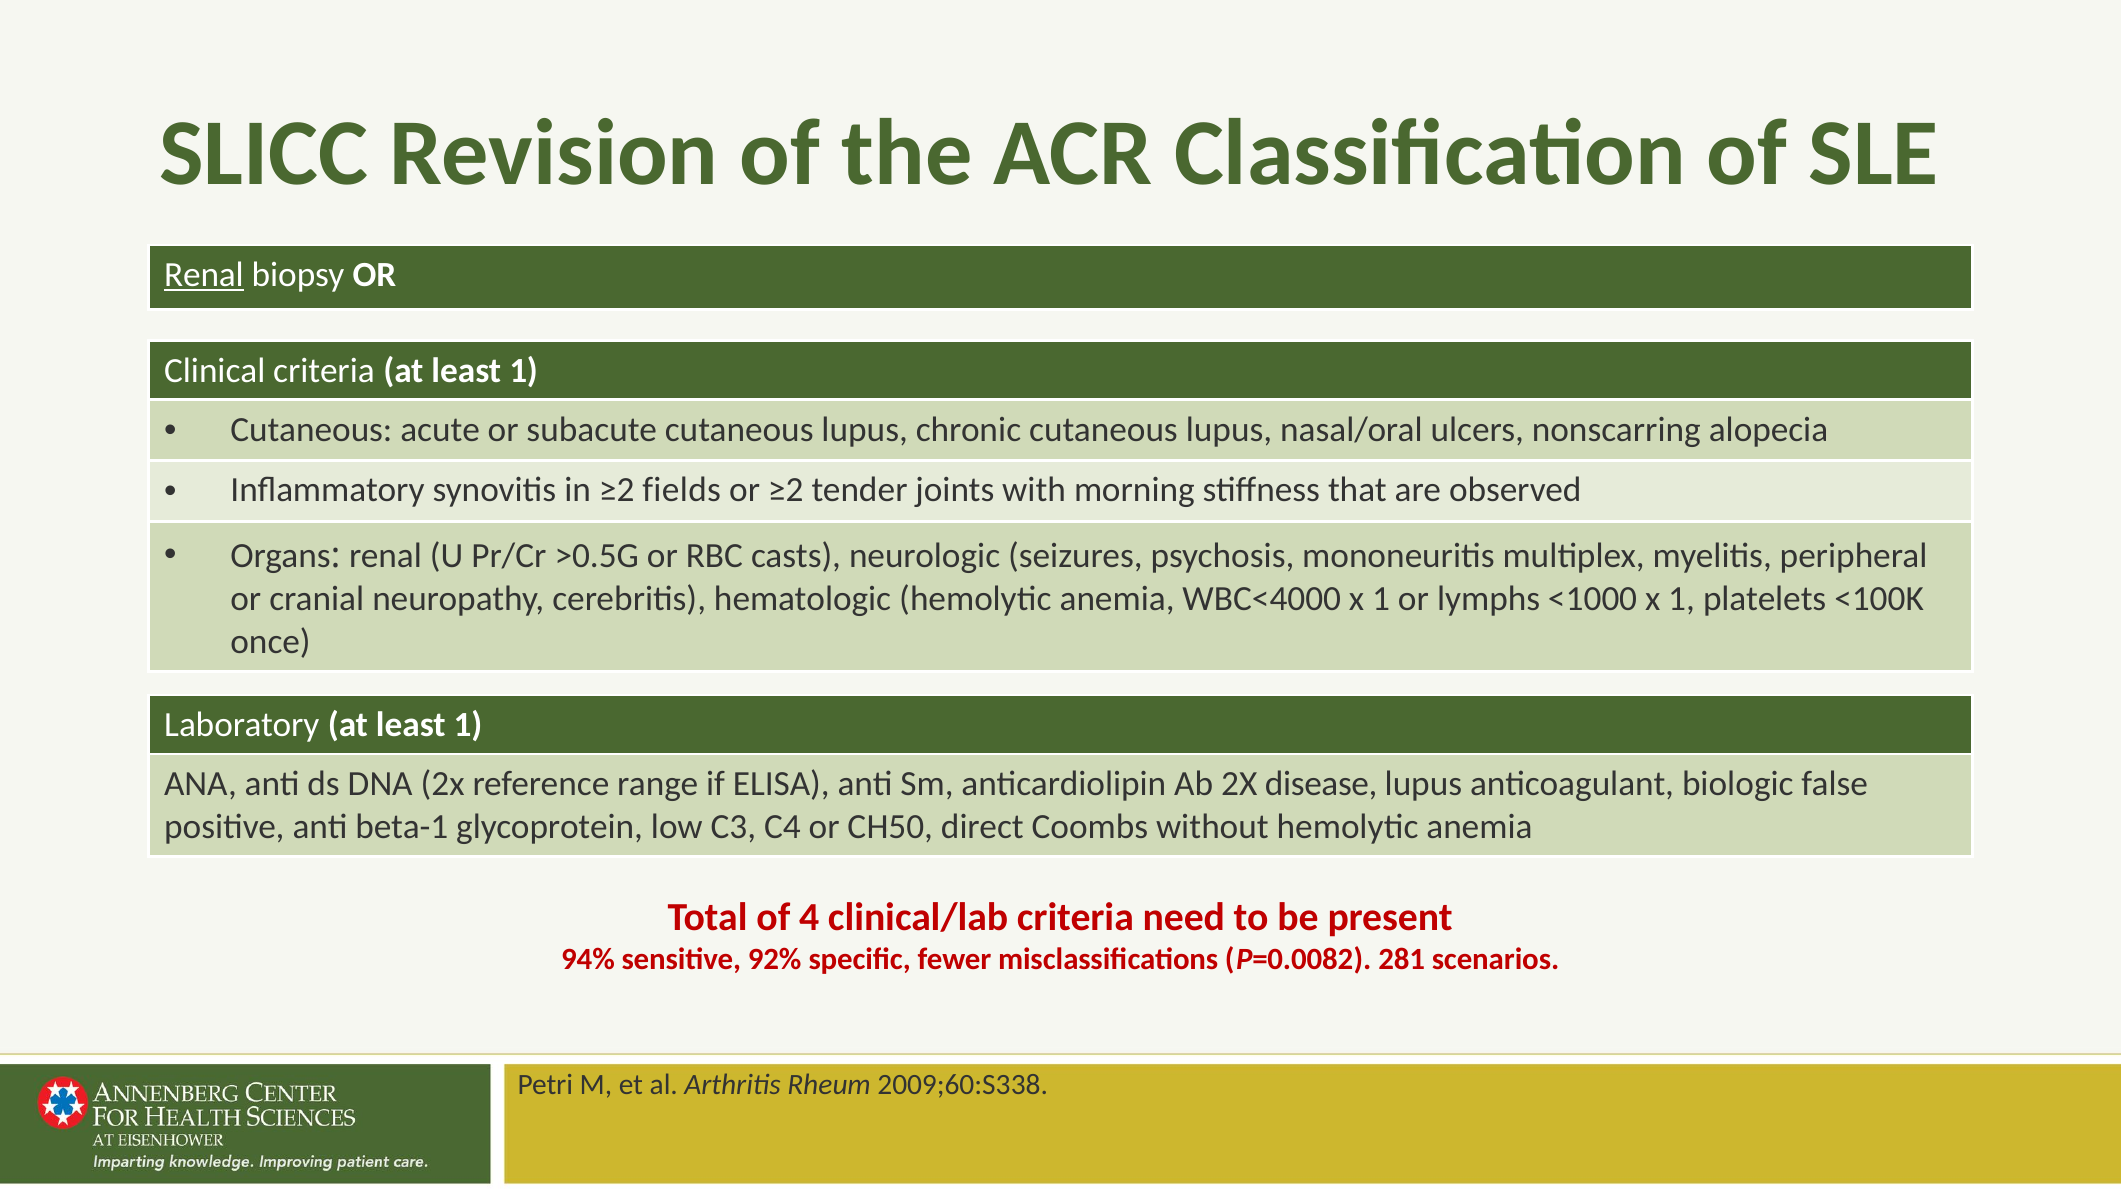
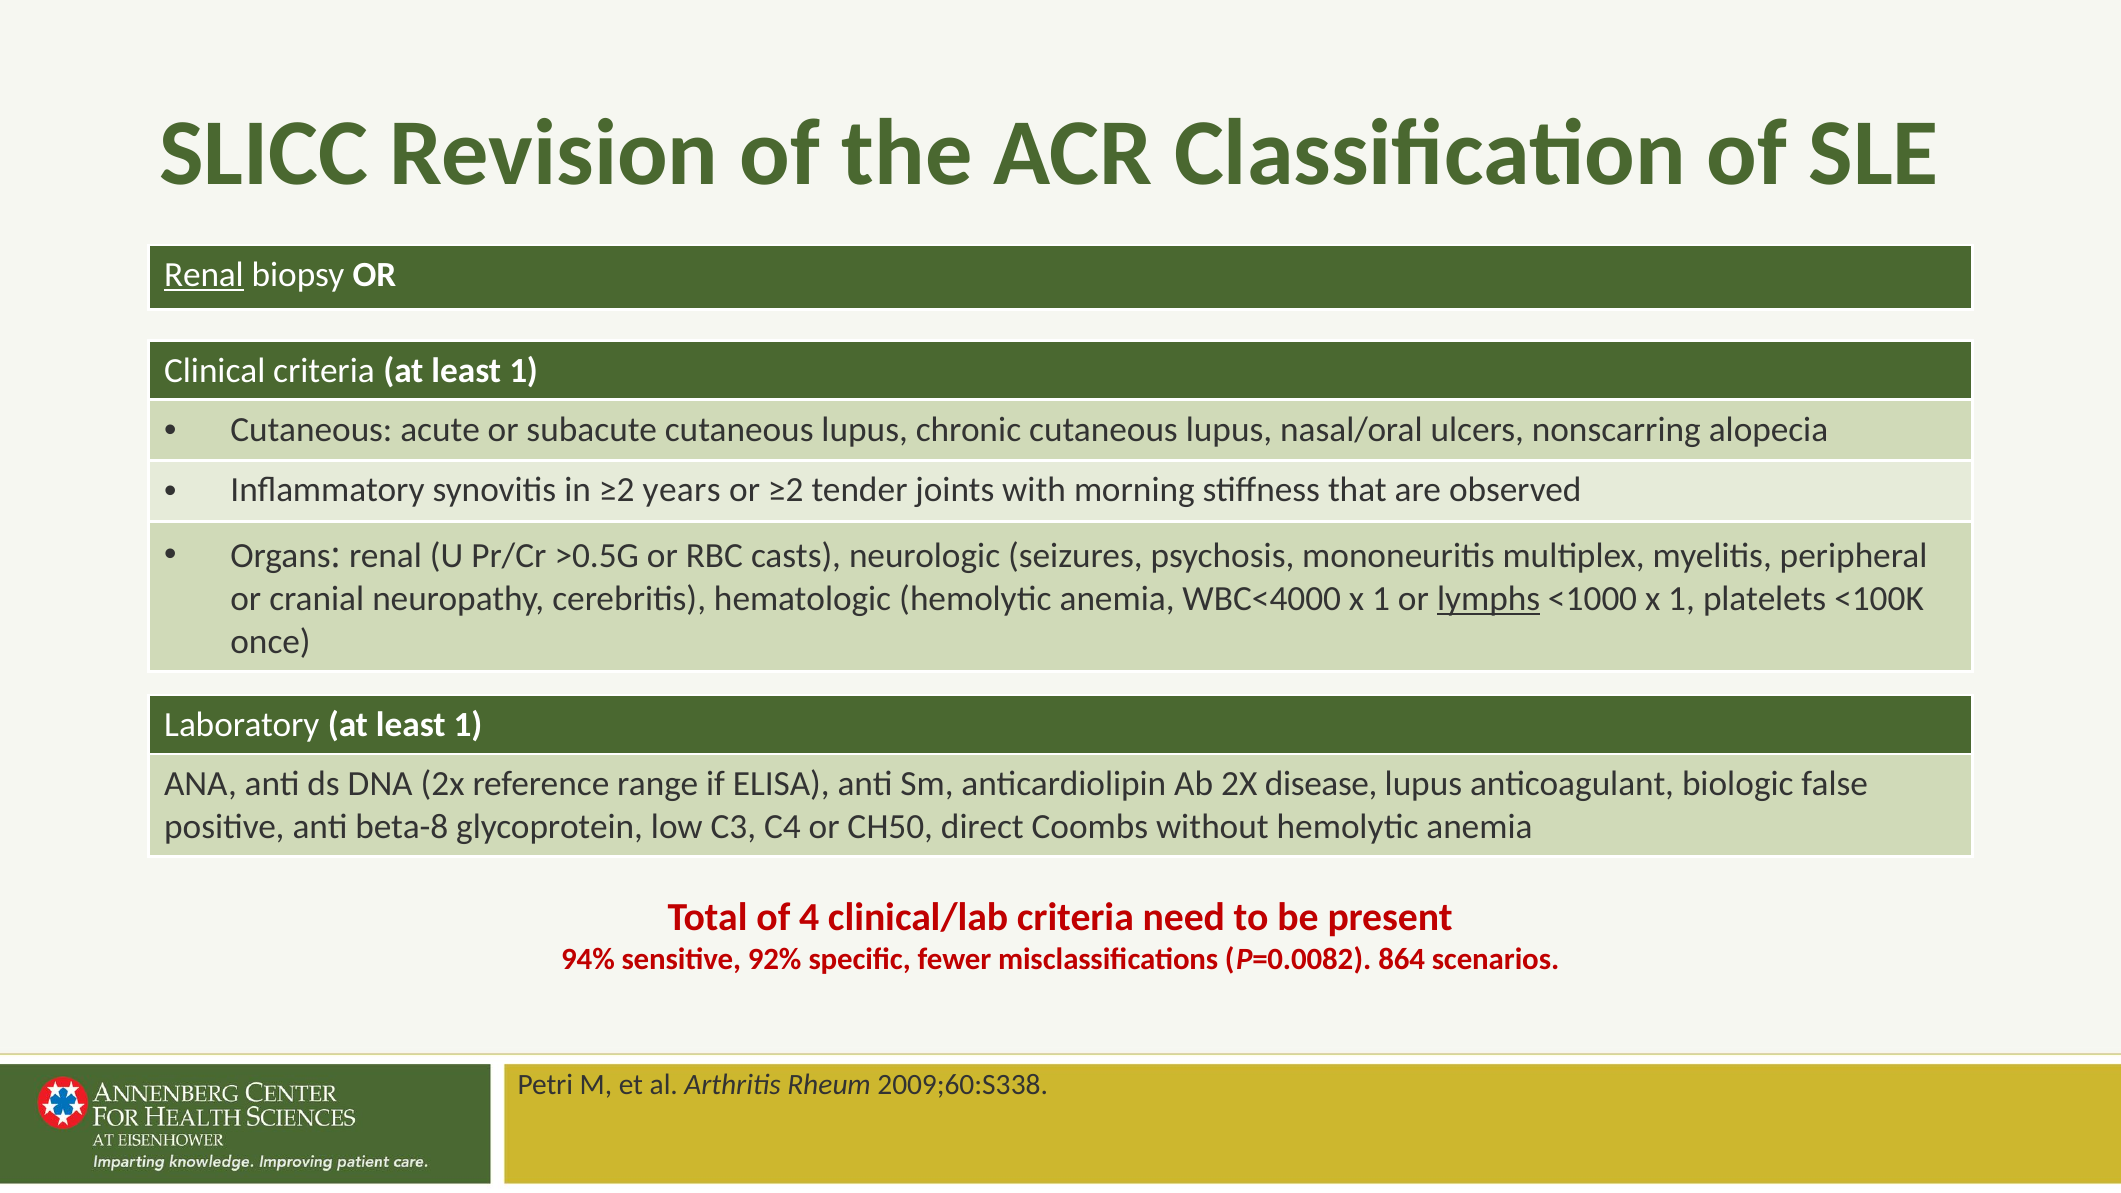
fields: fields -> years (682, 490)
lymphs underline: none -> present (1489, 599)
beta-1: beta-1 -> beta-8 (402, 827)
281: 281 -> 864 (1402, 960)
